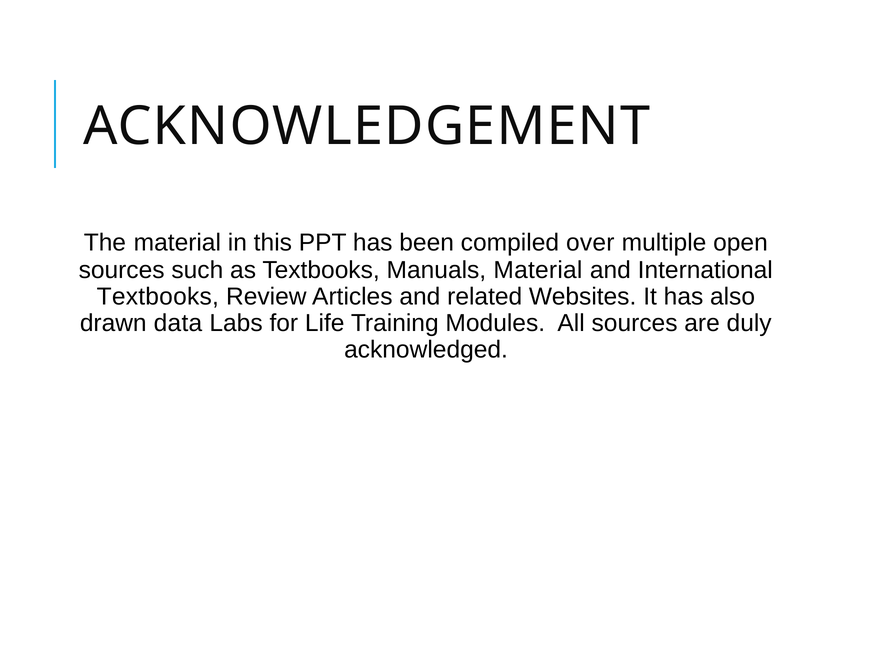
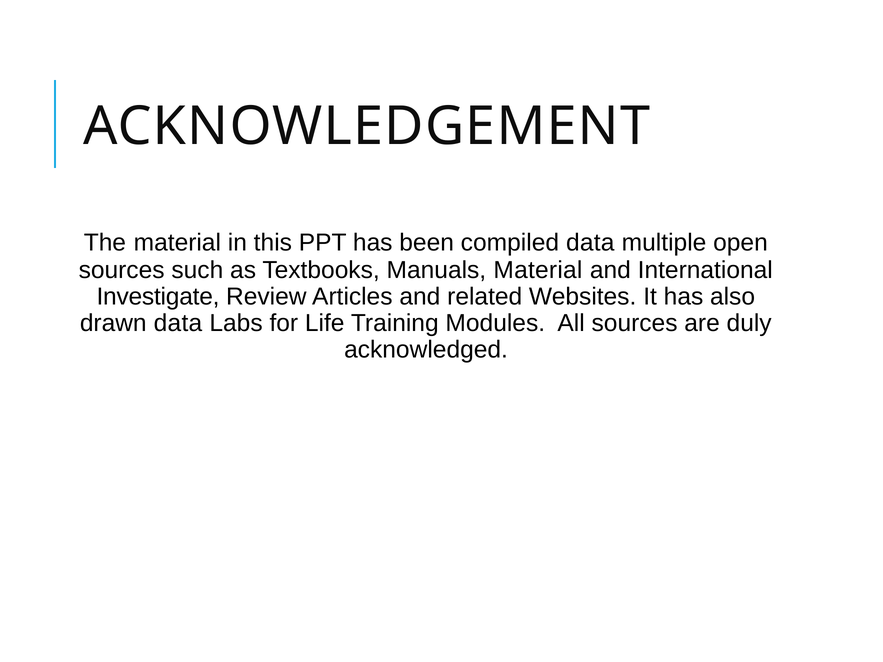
compiled over: over -> data (590, 243)
Textbooks: Textbooks -> Investigate (158, 297)
